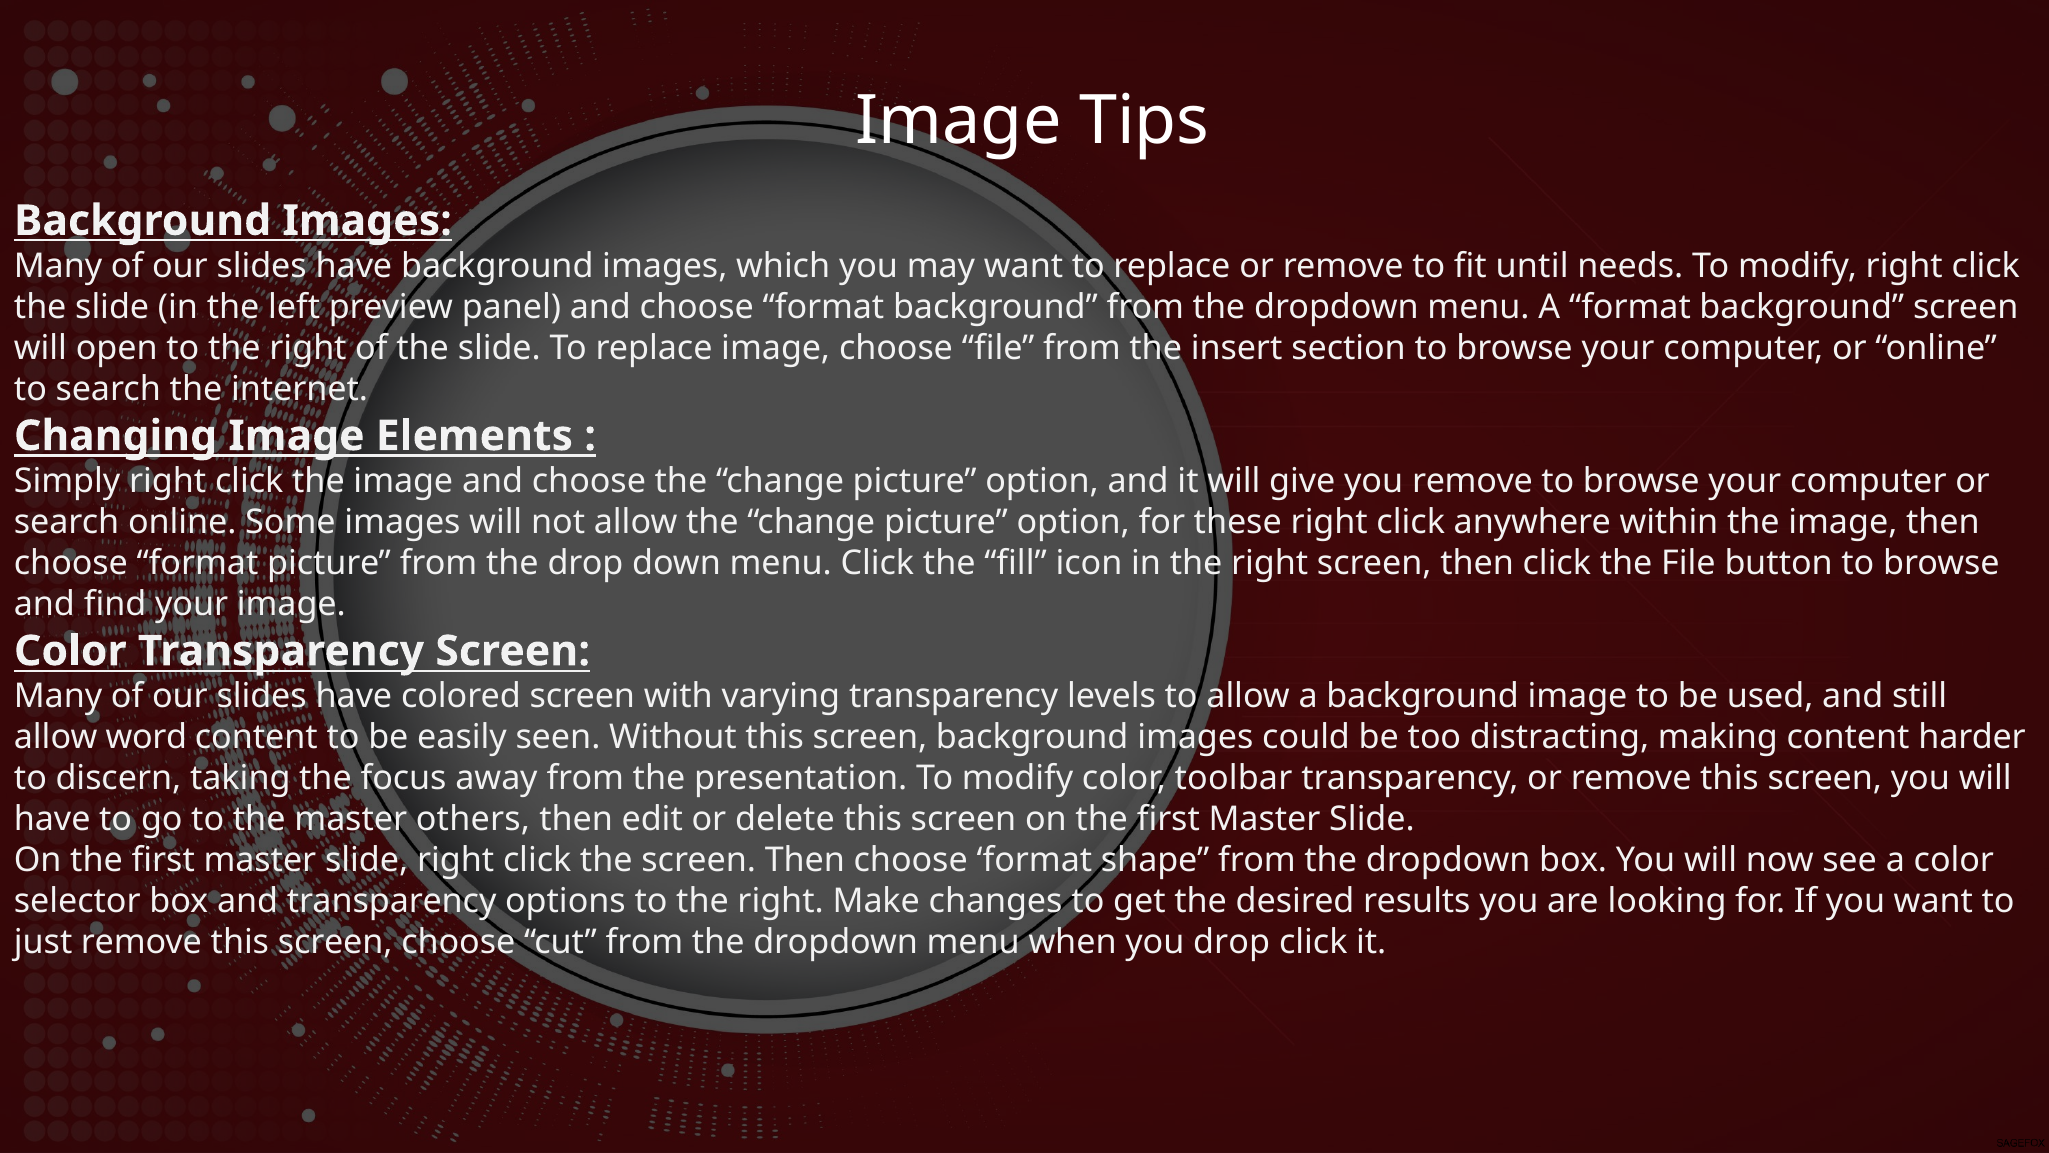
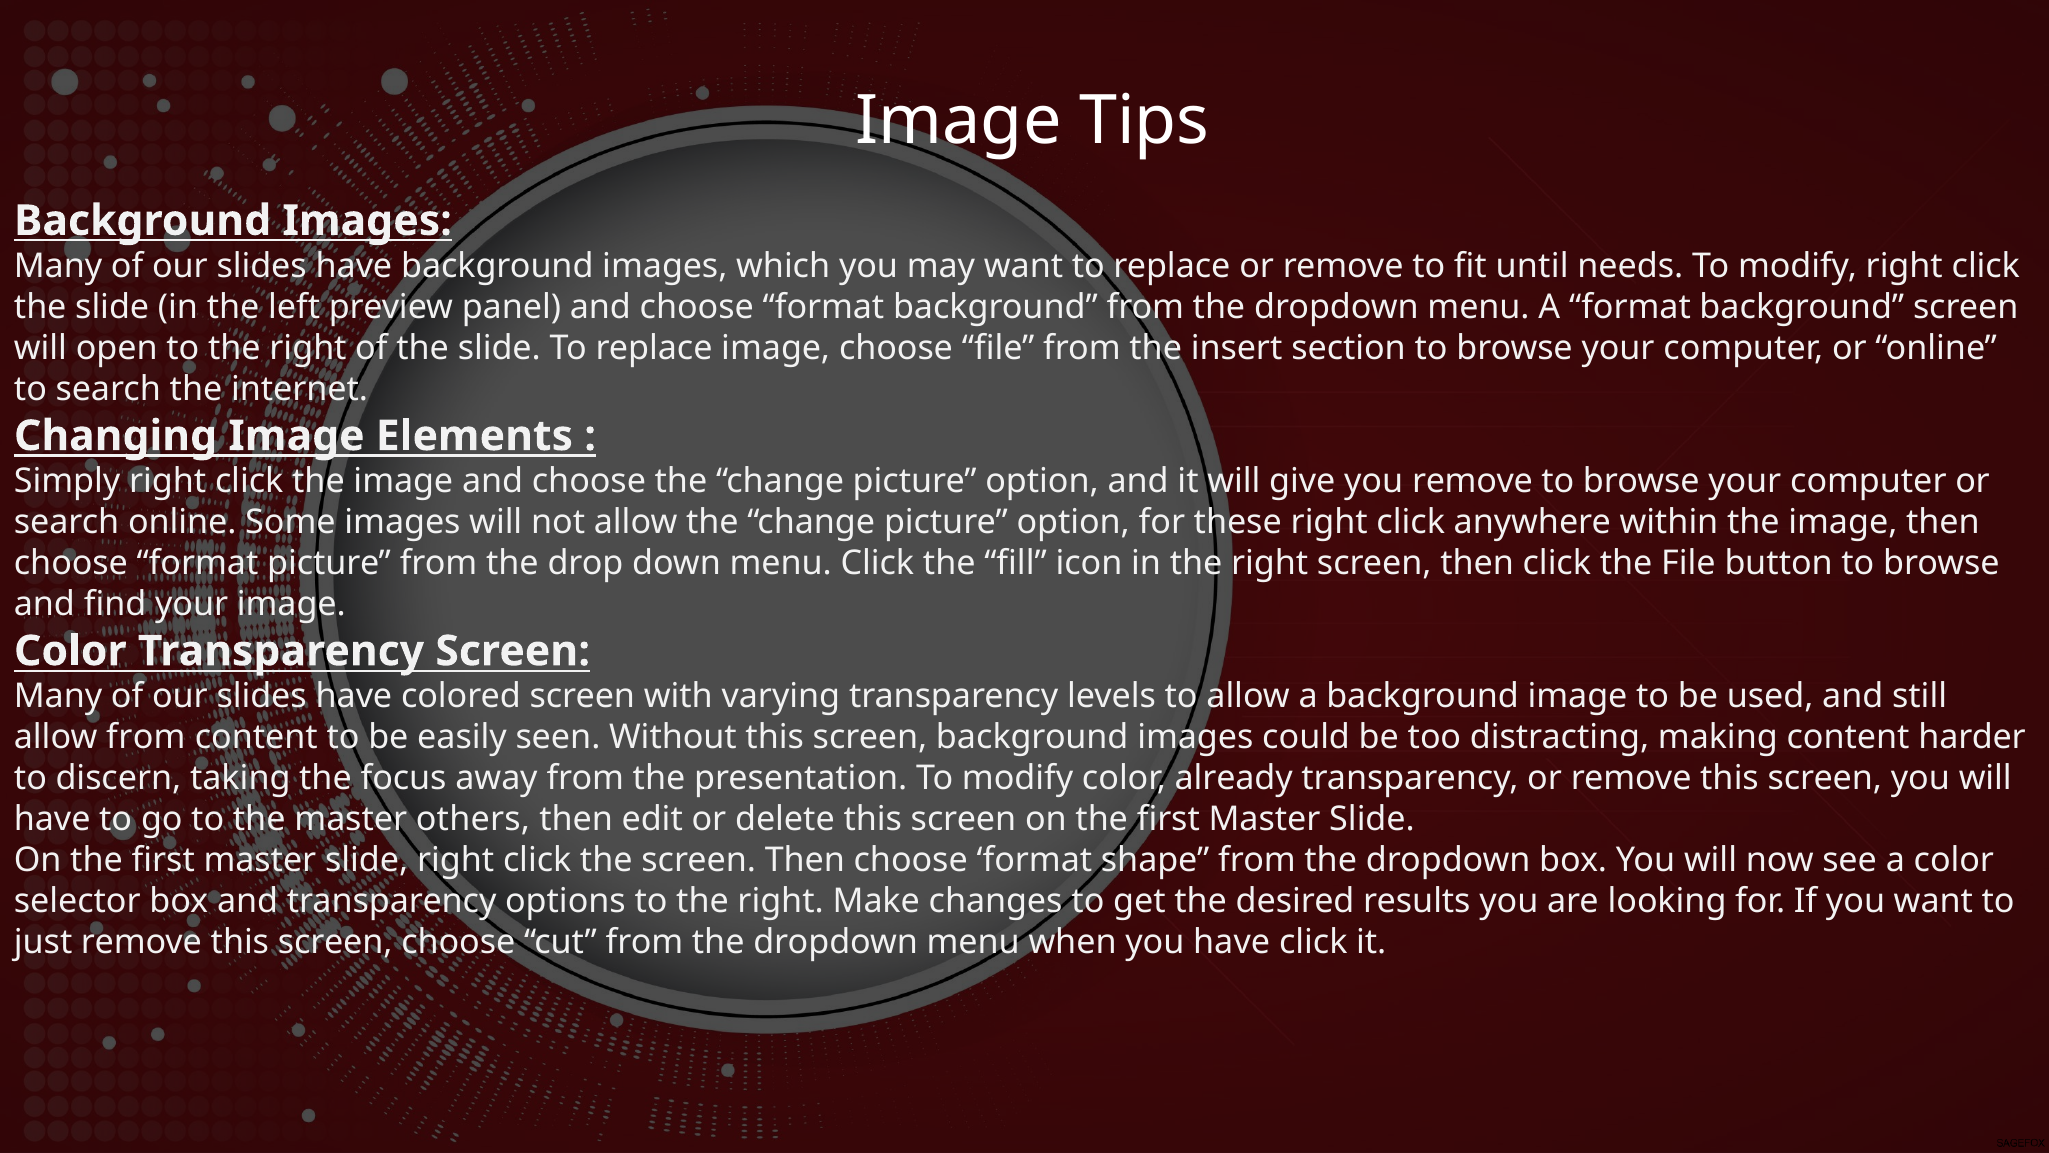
allow word: word -> from (146, 737)
toolbar: toolbar -> already (1234, 778)
you drop: drop -> have (1232, 942)
